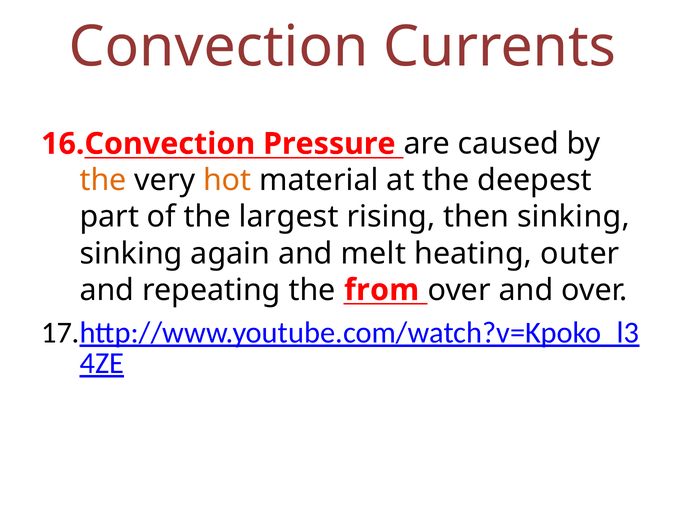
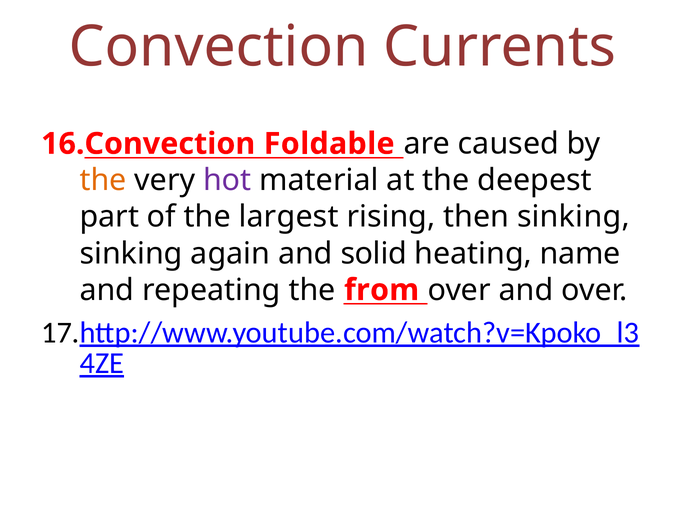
Pressure: Pressure -> Foldable (329, 144)
hot colour: orange -> purple (227, 180)
melt: melt -> solid (374, 253)
outer: outer -> name (580, 253)
